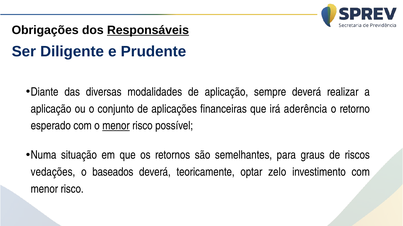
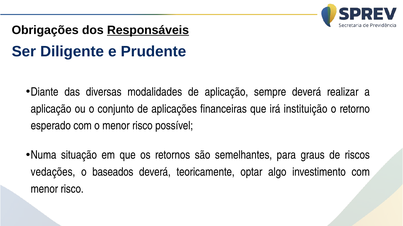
aderência: aderência -> instituição (306, 109)
menor underline: present -> none (116, 126)
zelo: zelo -> algo (277, 173)
